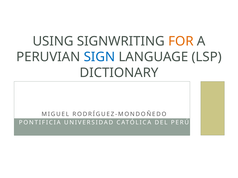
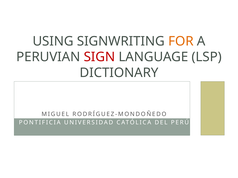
SIGN colour: blue -> red (99, 57)
